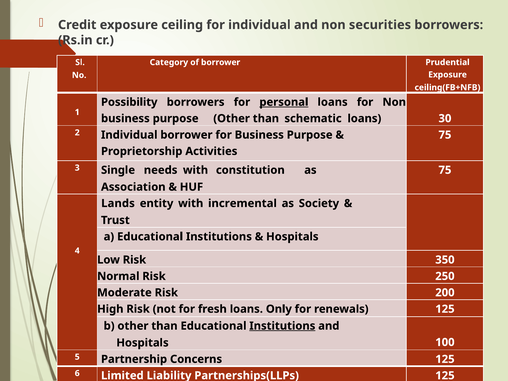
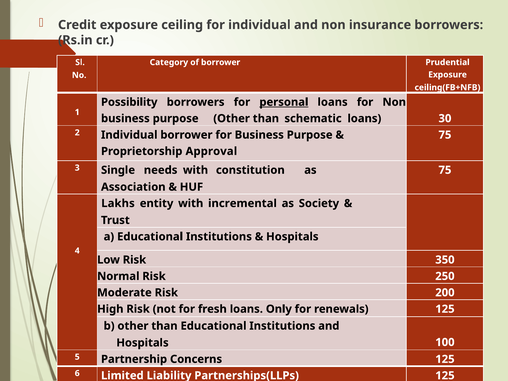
securities: securities -> insurance (380, 25)
Activities: Activities -> Approval (211, 151)
Lands: Lands -> Lakhs (118, 203)
Institutions underline: present -> none (282, 326)
